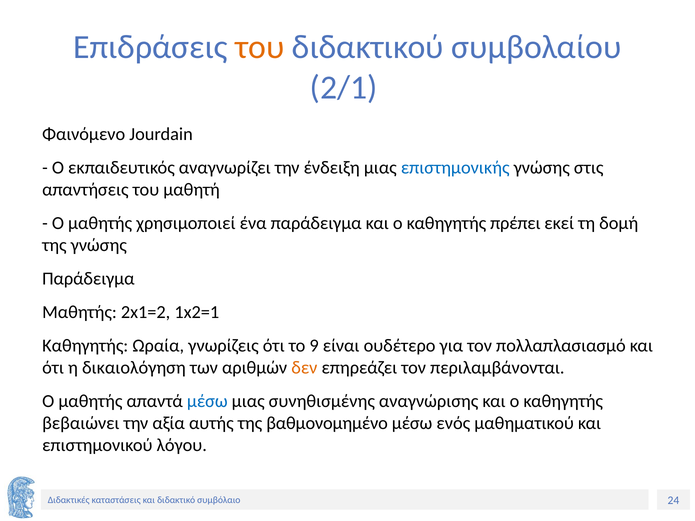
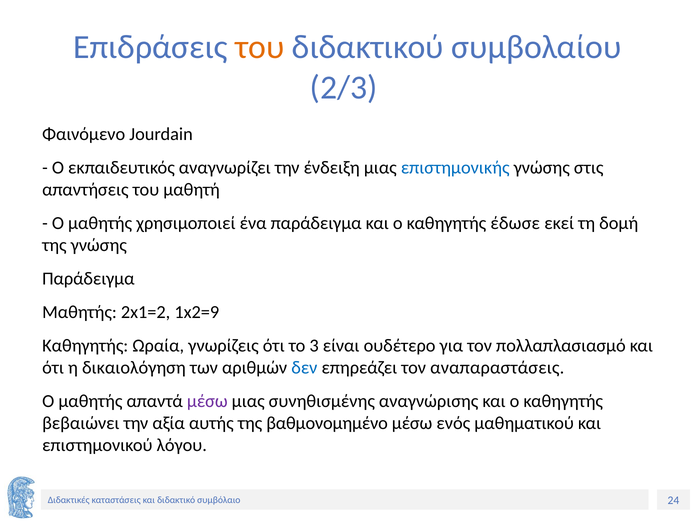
2/1: 2/1 -> 2/3 (344, 88)
πρέπει: πρέπει -> έδωσε (515, 223)
1x2=1: 1x2=1 -> 1x2=9 (197, 312)
9: 9 -> 3 (314, 346)
δεν colour: orange -> blue (304, 368)
περιλαμβάνονται: περιλαμβάνονται -> αναπαραστάσεις (497, 368)
μέσω colour: blue -> purple (207, 402)
